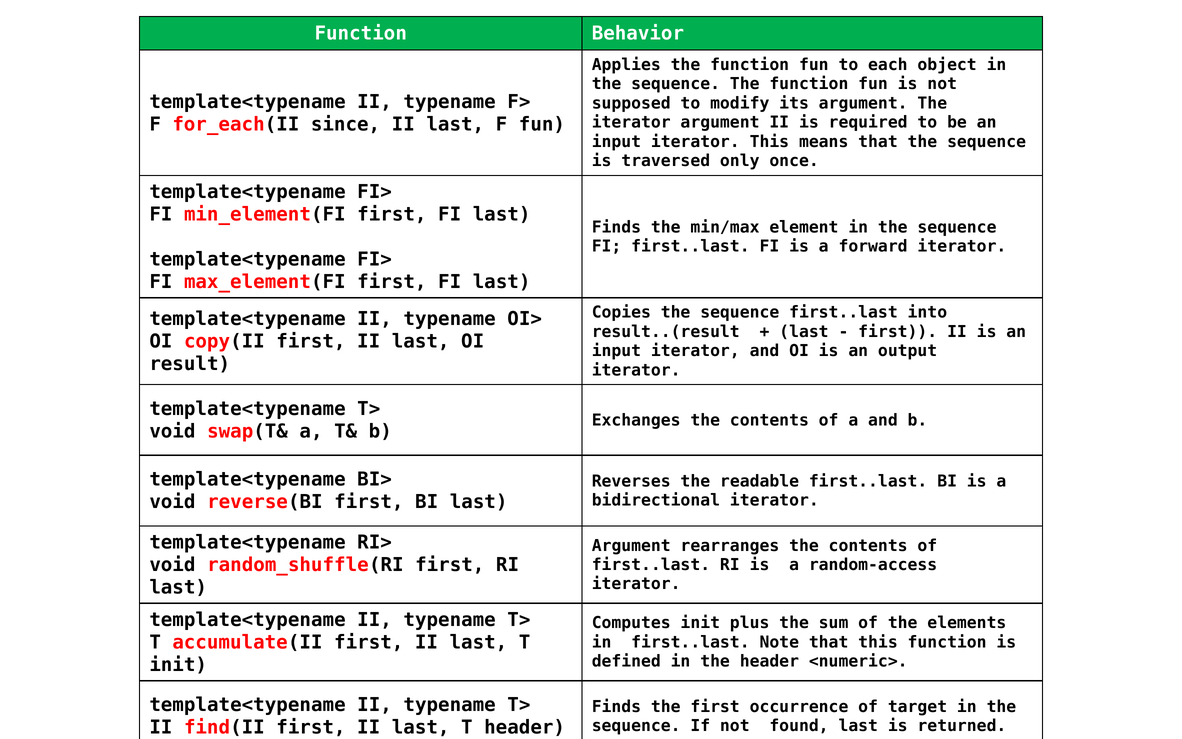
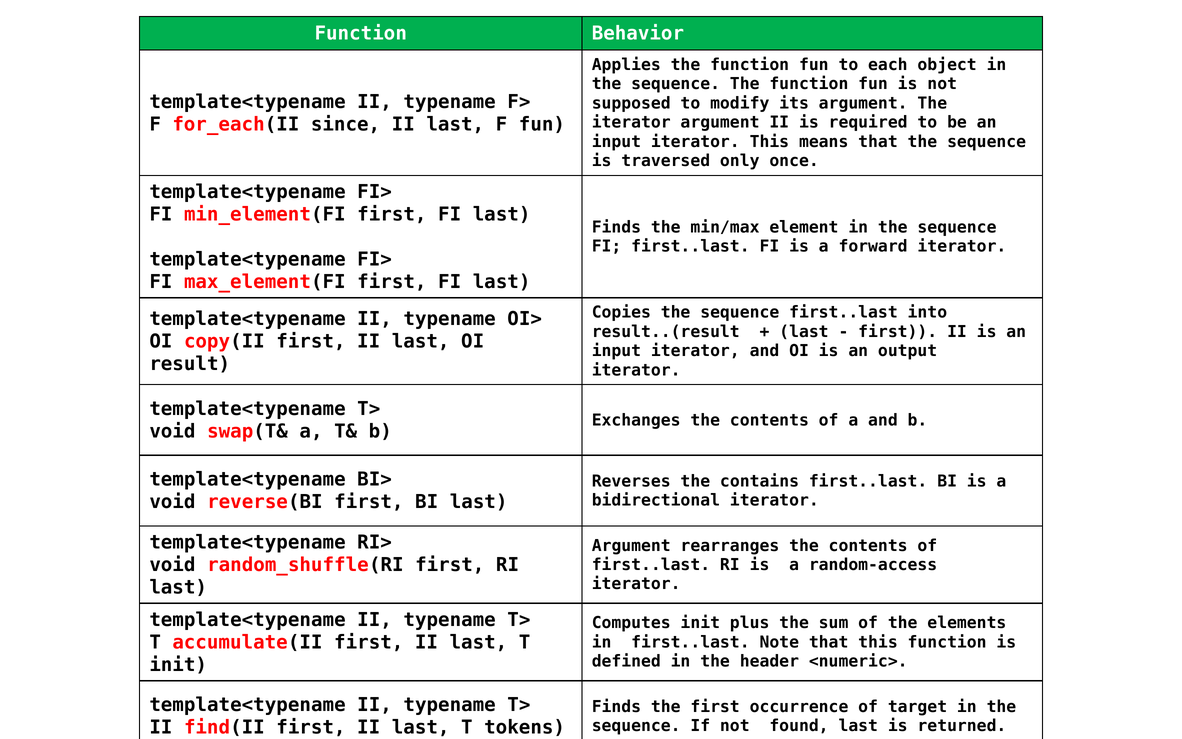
readable: readable -> contains (760, 481)
T header: header -> tokens (525, 727)
